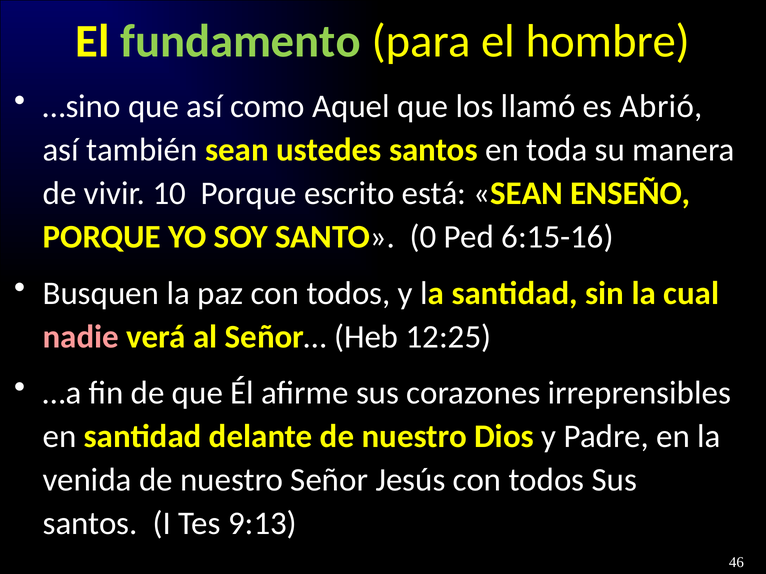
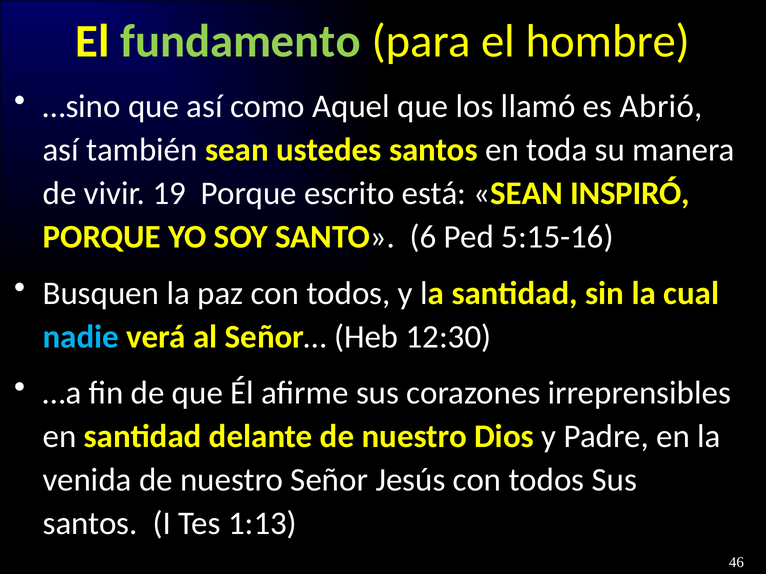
10: 10 -> 19 (169, 194)
ENSEÑO: ENSEÑO -> INSPIRÓ (630, 194)
0: 0 -> 6 (423, 237)
6:15-16: 6:15-16 -> 5:15-16 (558, 237)
nadie colour: pink -> light blue (81, 337)
12:25: 12:25 -> 12:30 (448, 337)
9:13: 9:13 -> 1:13 (263, 524)
